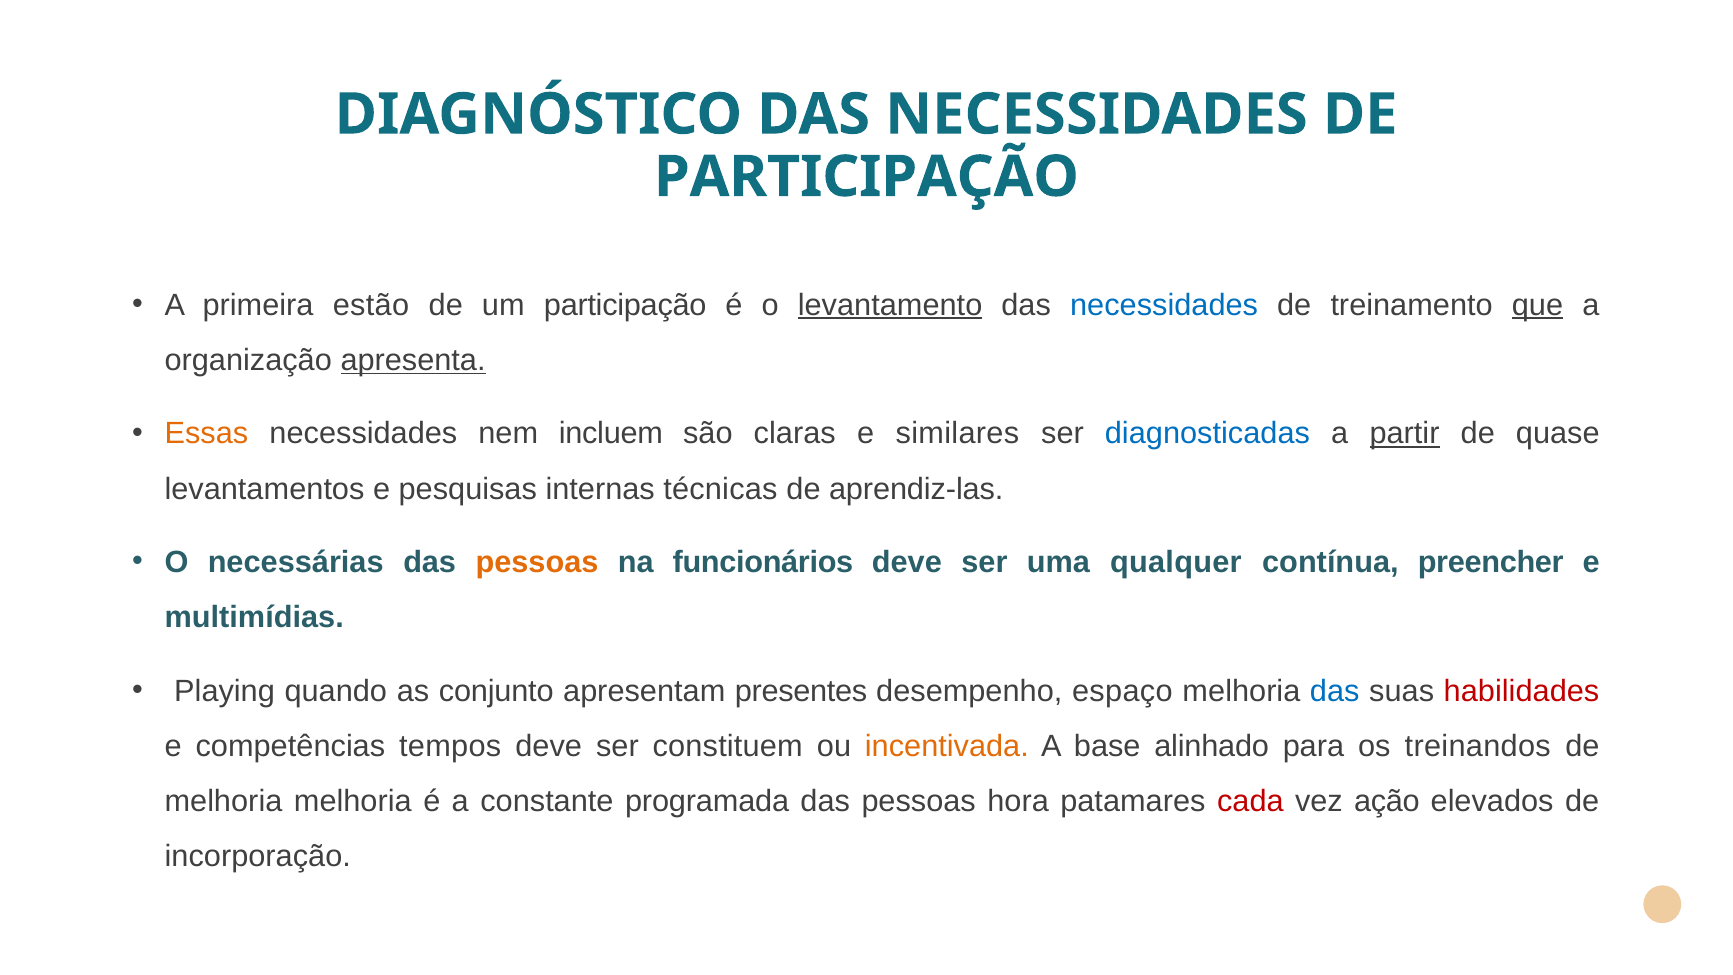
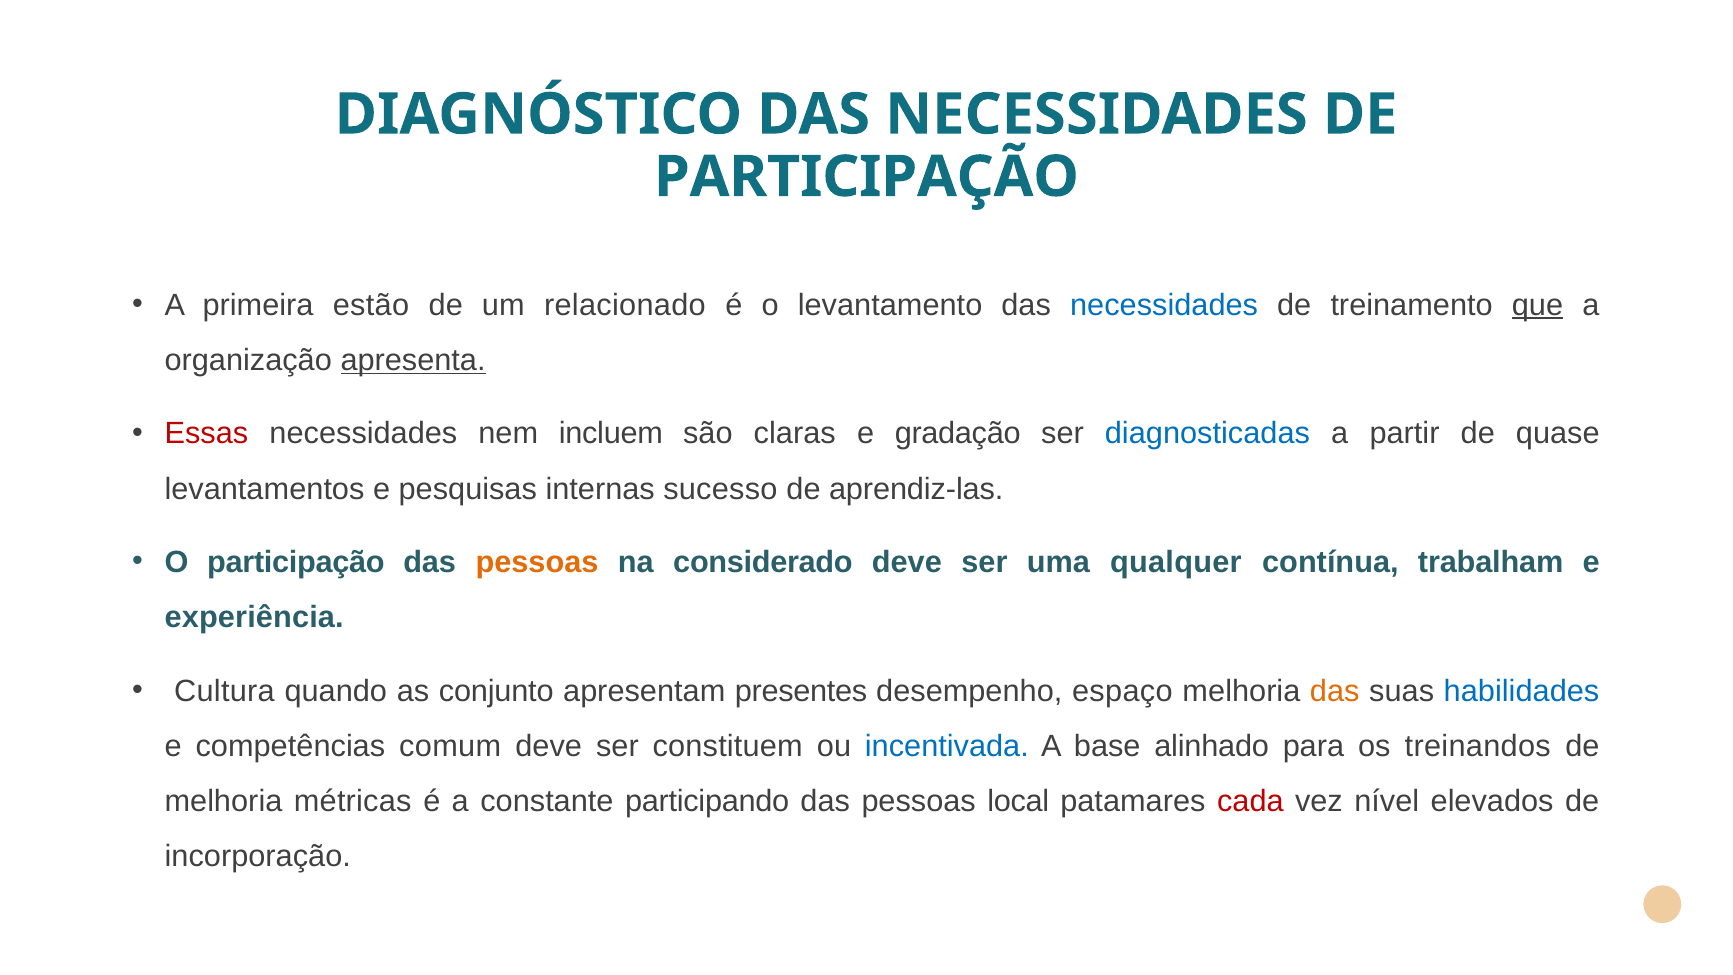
um participação: participação -> relacionado (625, 305)
levantamento underline: present -> none (890, 305)
Essas colour: orange -> red (206, 434)
similares: similares -> gradação (958, 434)
partir underline: present -> none (1405, 434)
técnicas: técnicas -> sucesso (720, 489)
O necessárias: necessárias -> participação (296, 562)
funcionários: funcionários -> considerado (763, 562)
preencher: preencher -> trabalham (1491, 562)
multimídias: multimídias -> experiência (254, 617)
Playing: Playing -> Cultura (224, 691)
das colour: blue -> orange (1335, 691)
habilidades colour: red -> blue (1522, 691)
tempos: tempos -> comum (450, 746)
incentivada colour: orange -> blue (947, 746)
melhoria melhoria: melhoria -> métricas (353, 801)
programada: programada -> participando (707, 801)
hora: hora -> local (1018, 801)
ação: ação -> nível (1387, 801)
